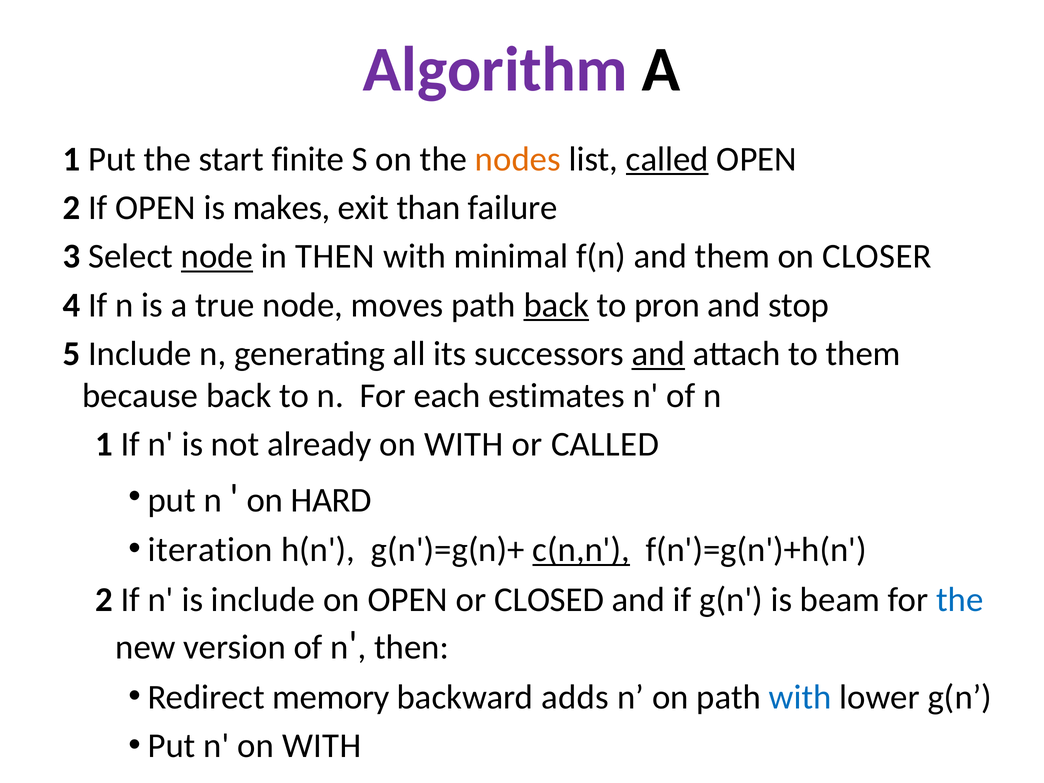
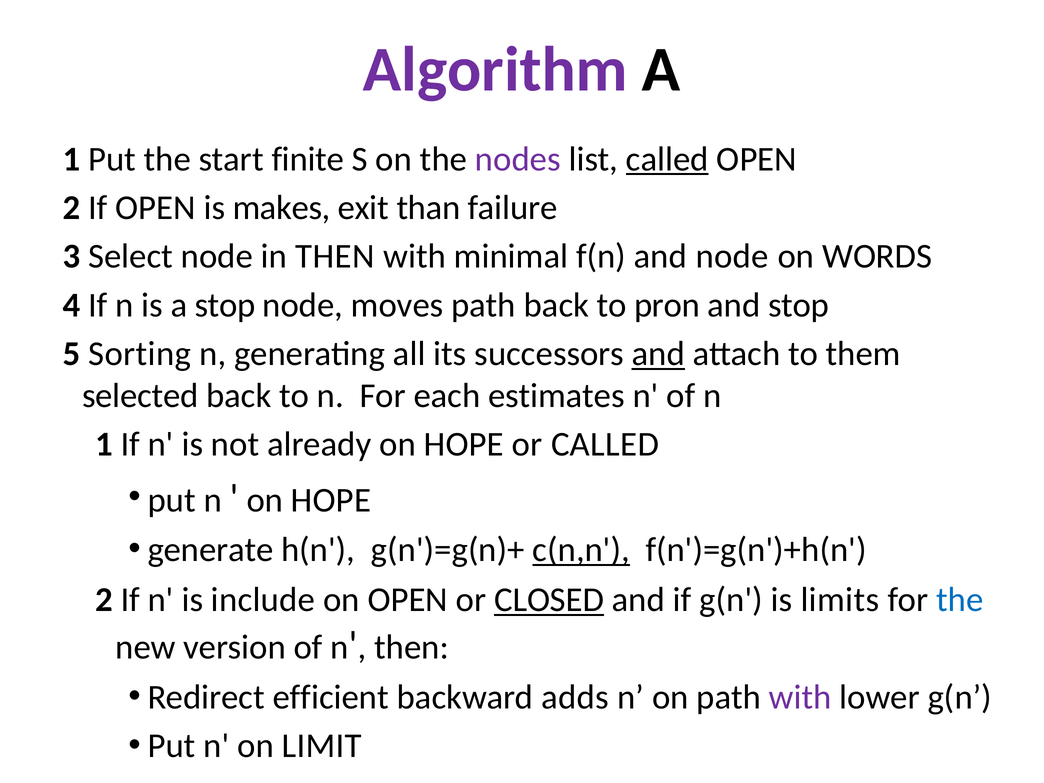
nodes colour: orange -> purple (518, 159)
node underline: present -> none (217, 256)
and them: them -> node (732, 256)
CLOSER: CLOSER -> WORDS (877, 256)
a true: true -> stop (225, 305)
back underline: present -> none (556, 305)
5 Include: Include -> Sorting (140, 354)
because: because -> selected (140, 396)
already on WITH: WITH -> HOPE (464, 444)
HARD: HARD -> HOPE (331, 500)
iteration: iteration -> generate (211, 550)
CLOSED underline: none -> present (549, 600)
beam: beam -> limits (840, 600)
memory: memory -> efficient (331, 697)
with colour: blue -> purple (800, 697)
n on WITH: WITH -> LIMIT (322, 746)
